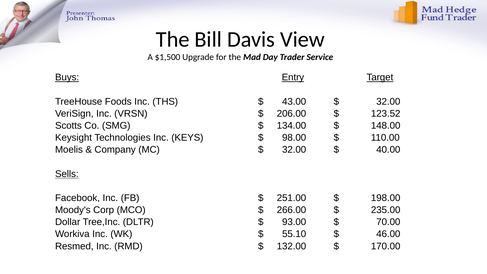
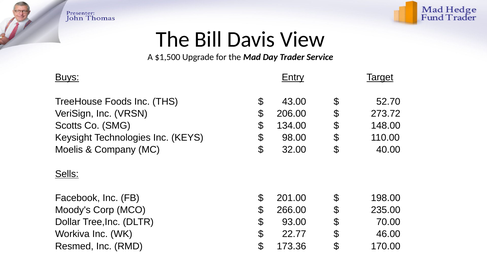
32.00: 32.00 -> 52.70 (388, 102)
123.52: 123.52 -> 273.72 (386, 114)
251.00: 251.00 -> 201.00 (291, 198)
55.10: 55.10 -> 22.77 (294, 234)
132.00: 132.00 -> 173.36 (291, 246)
